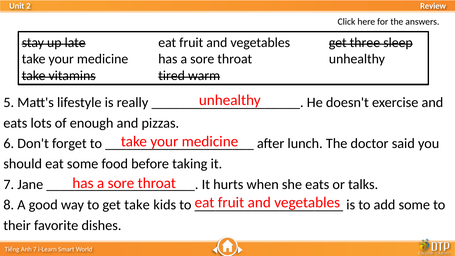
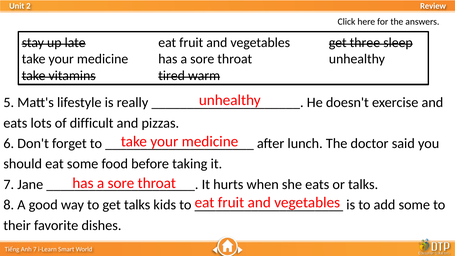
enough: enough -> difficult (92, 123)
get take: take -> talks (137, 205)
